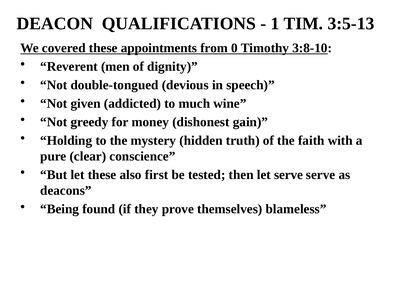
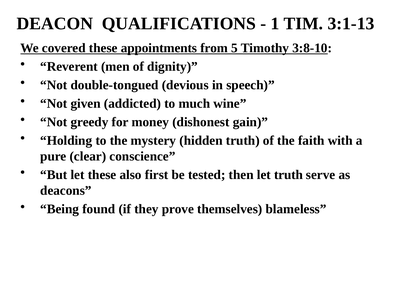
3:5-13: 3:5-13 -> 3:1-13 (351, 24)
0: 0 -> 5 (235, 48)
let serve: serve -> truth (288, 175)
